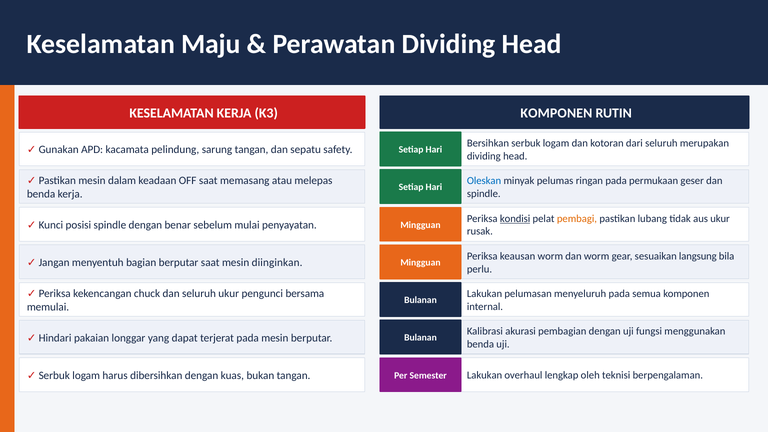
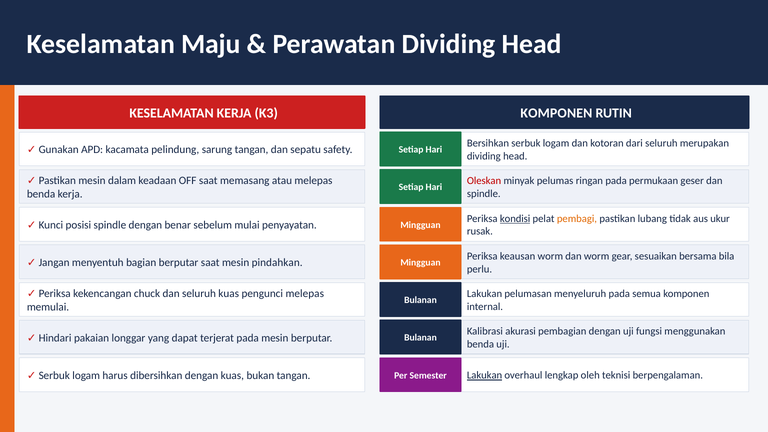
Oleskan colour: blue -> red (484, 181)
langsung: langsung -> bersama (698, 256)
diinginkan: diinginkan -> pindahkan (277, 263)
seluruh ukur: ukur -> kuas (229, 294)
pengunci bersama: bersama -> melepas (305, 294)
Lakukan underline: none -> present (485, 375)
